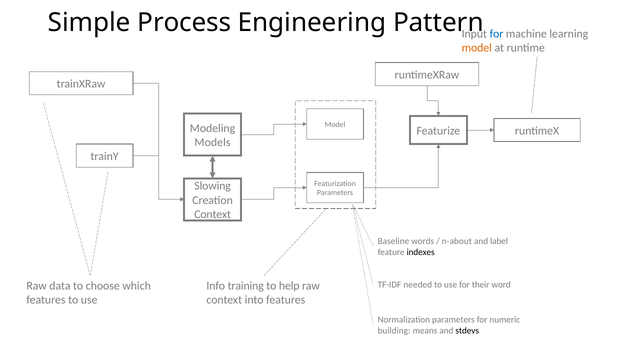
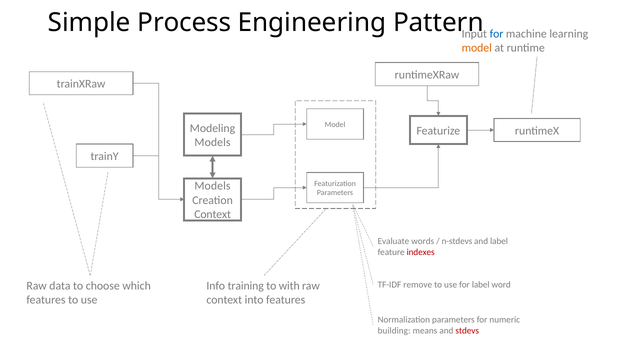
Slowing: Slowing -> Models (212, 186)
Baseline: Baseline -> Evaluate (393, 241)
n-about: n-about -> n-stdevs (457, 241)
indexes colour: black -> red (421, 252)
help: help -> with (289, 286)
needed: needed -> remove (418, 285)
for their: their -> label (481, 285)
stdevs colour: black -> red (467, 331)
